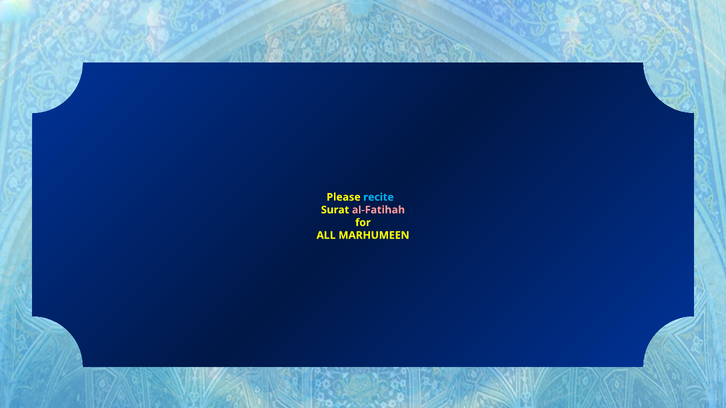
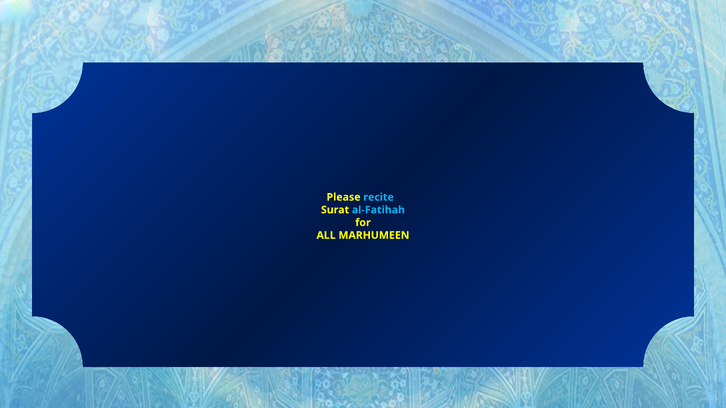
al-Fatihah colour: pink -> light blue (378, 210)
